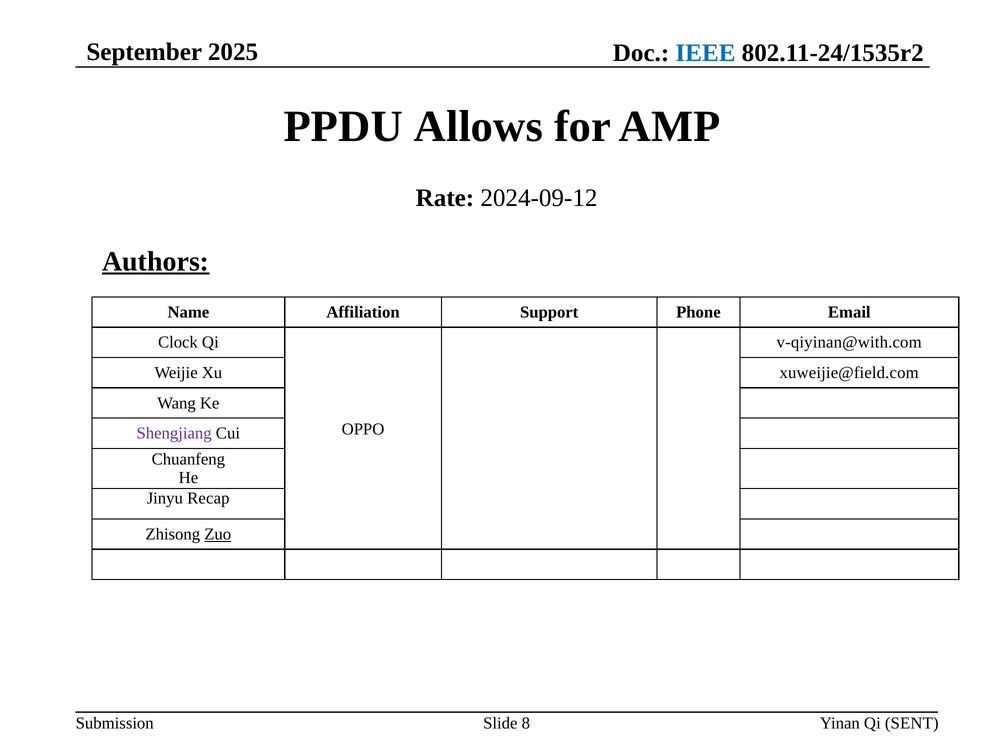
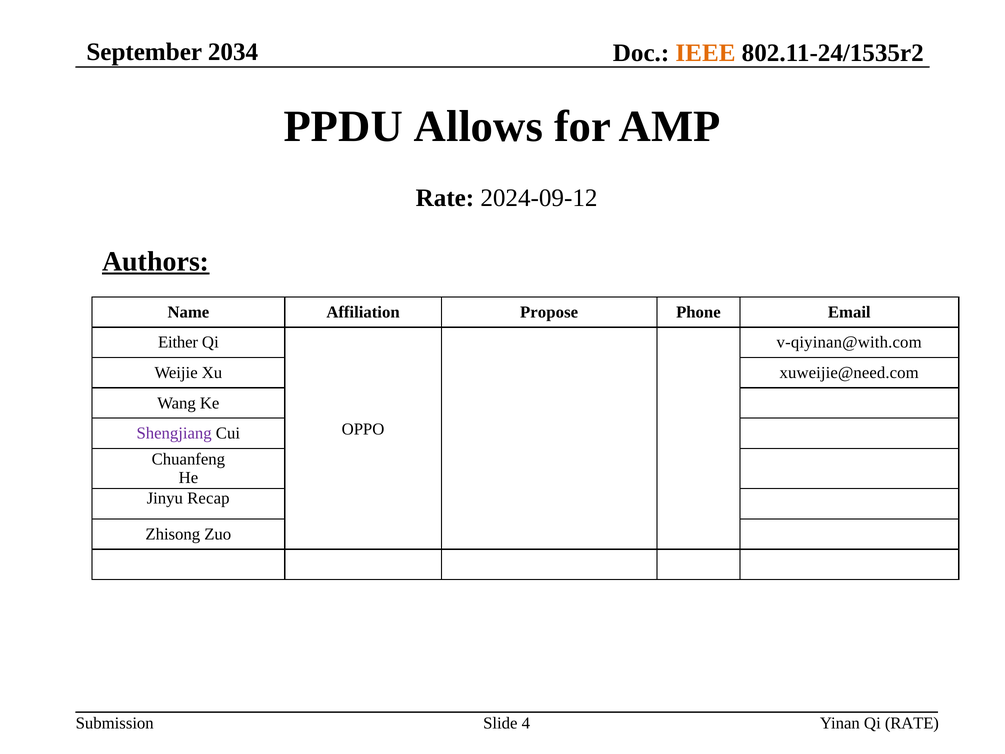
2025: 2025 -> 2034 (233, 52)
IEEE colour: blue -> orange (705, 53)
Support: Support -> Propose (549, 312)
Clock: Clock -> Either (178, 342)
xuweijie@field.com: xuweijie@field.com -> xuweijie@need.com (849, 373)
Zuo underline: present -> none (218, 534)
8: 8 -> 4 (526, 723)
Qi SENT: SENT -> RATE (912, 723)
